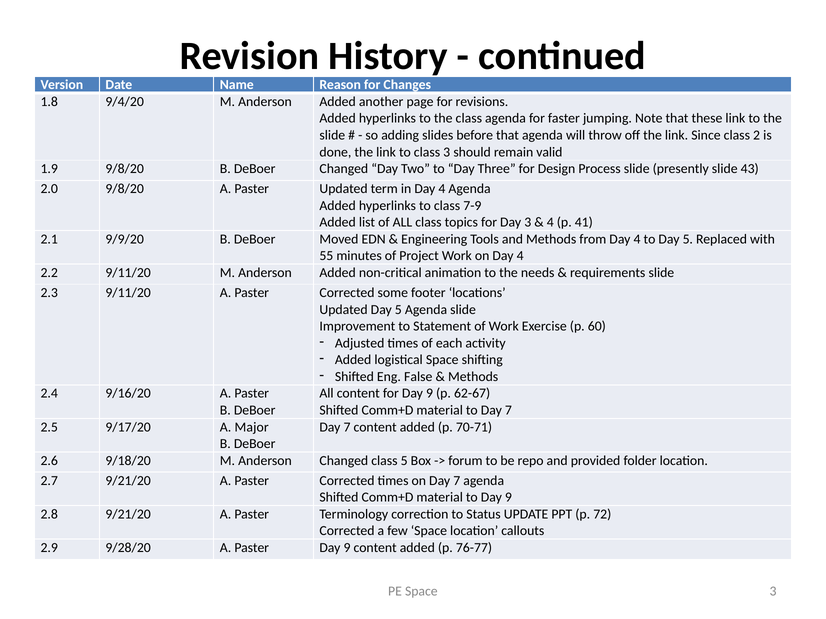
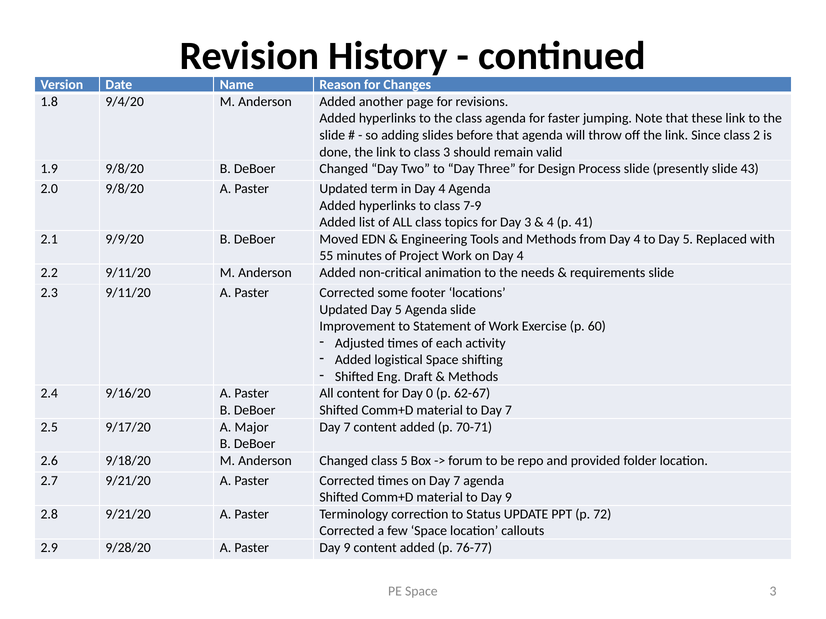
False: False -> Draft (418, 377)
for Day 9: 9 -> 0 (430, 394)
